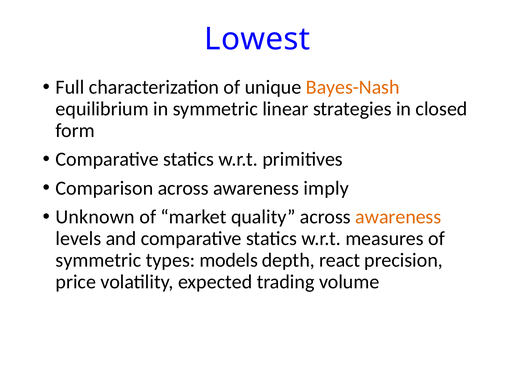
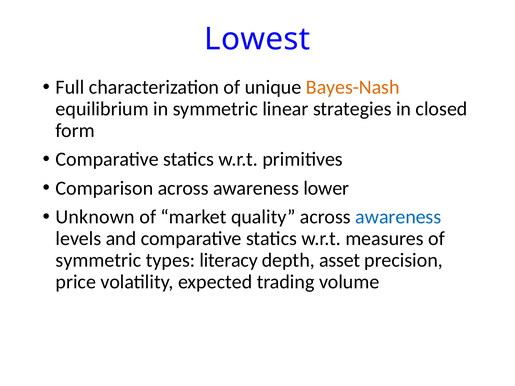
imply: imply -> lower (326, 188)
awareness colour: orange -> blue (398, 217)
models: models -> literacy (229, 260)
react: react -> asset (340, 260)
